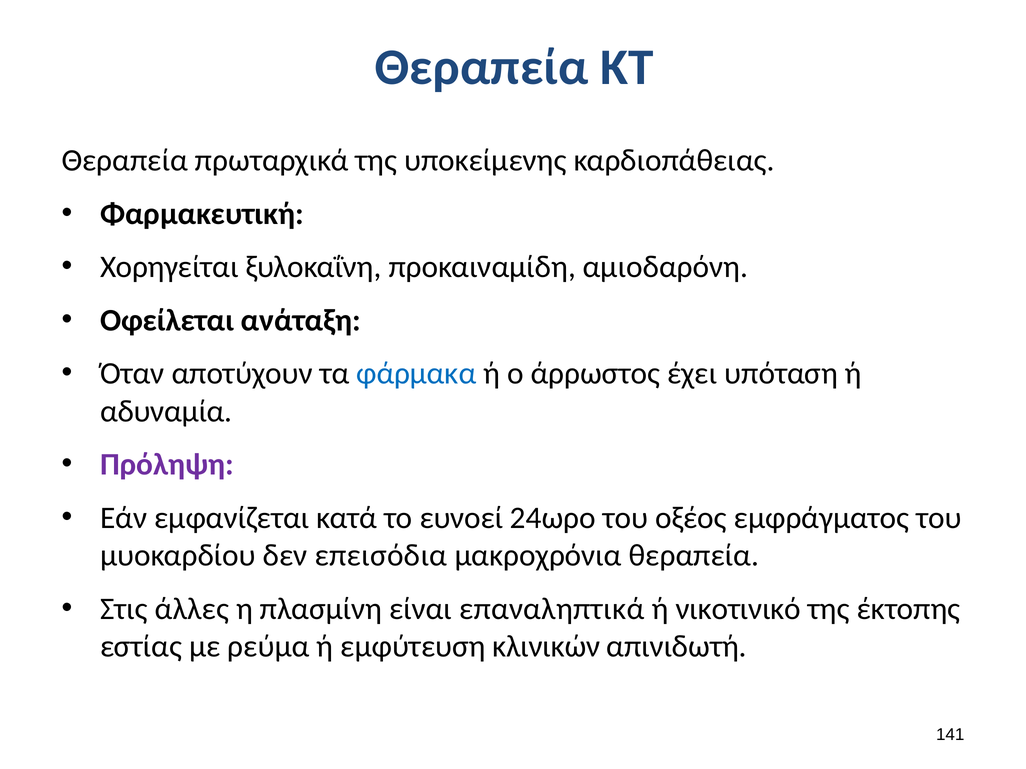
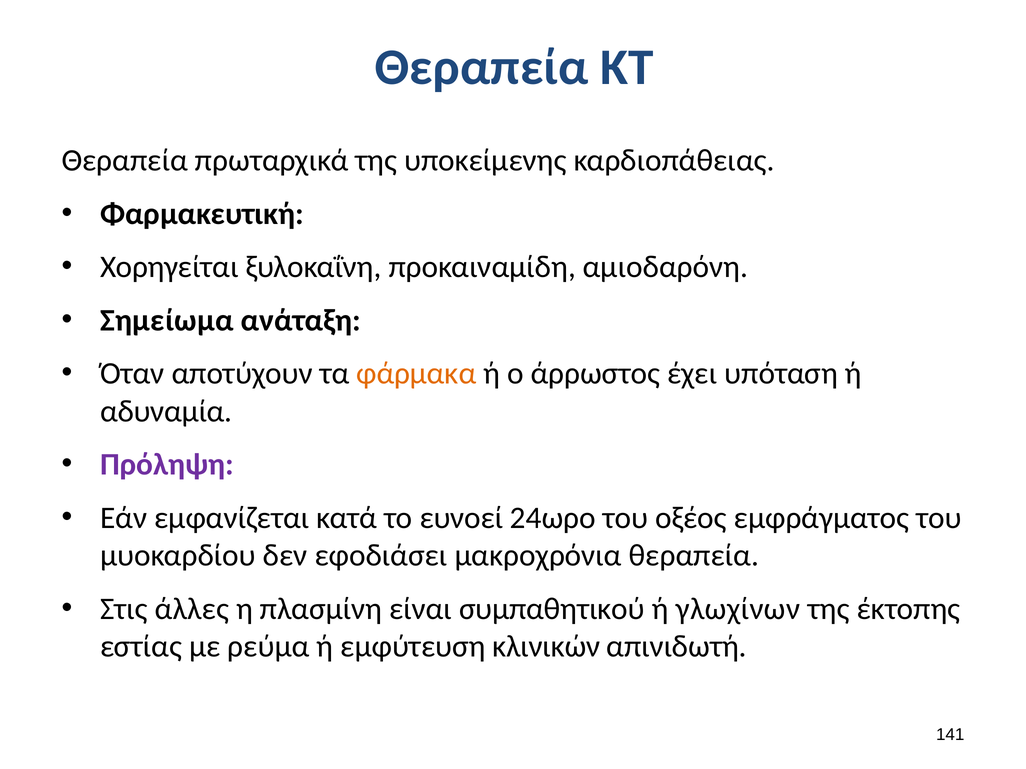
Οφείλεται: Οφείλεται -> Σημείωμα (167, 320)
φάρμακα colour: blue -> orange (416, 374)
επεισόδια: επεισόδια -> εφοδιάσει (381, 556)
επαναληπτικά: επαναληπτικά -> συμπαθητικού (552, 609)
νικοτινικό: νικοτινικό -> γλωχίνων (738, 609)
